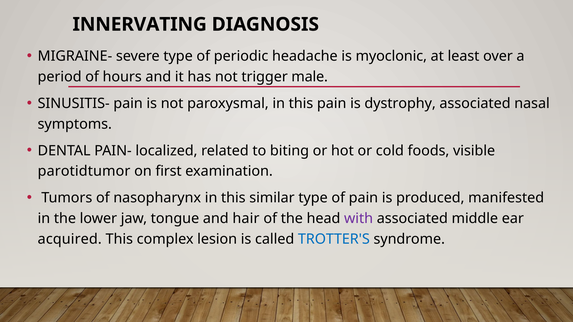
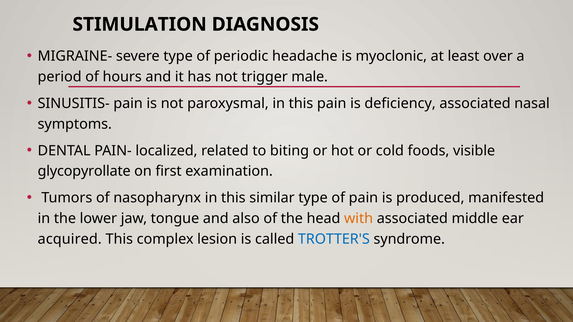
INNERVATING: INNERVATING -> STIMULATION (140, 24)
dystrophy: dystrophy -> deficiency (400, 104)
parotidtumor: parotidtumor -> glycopyrollate (84, 171)
hair: hair -> also (246, 219)
with colour: purple -> orange (359, 219)
